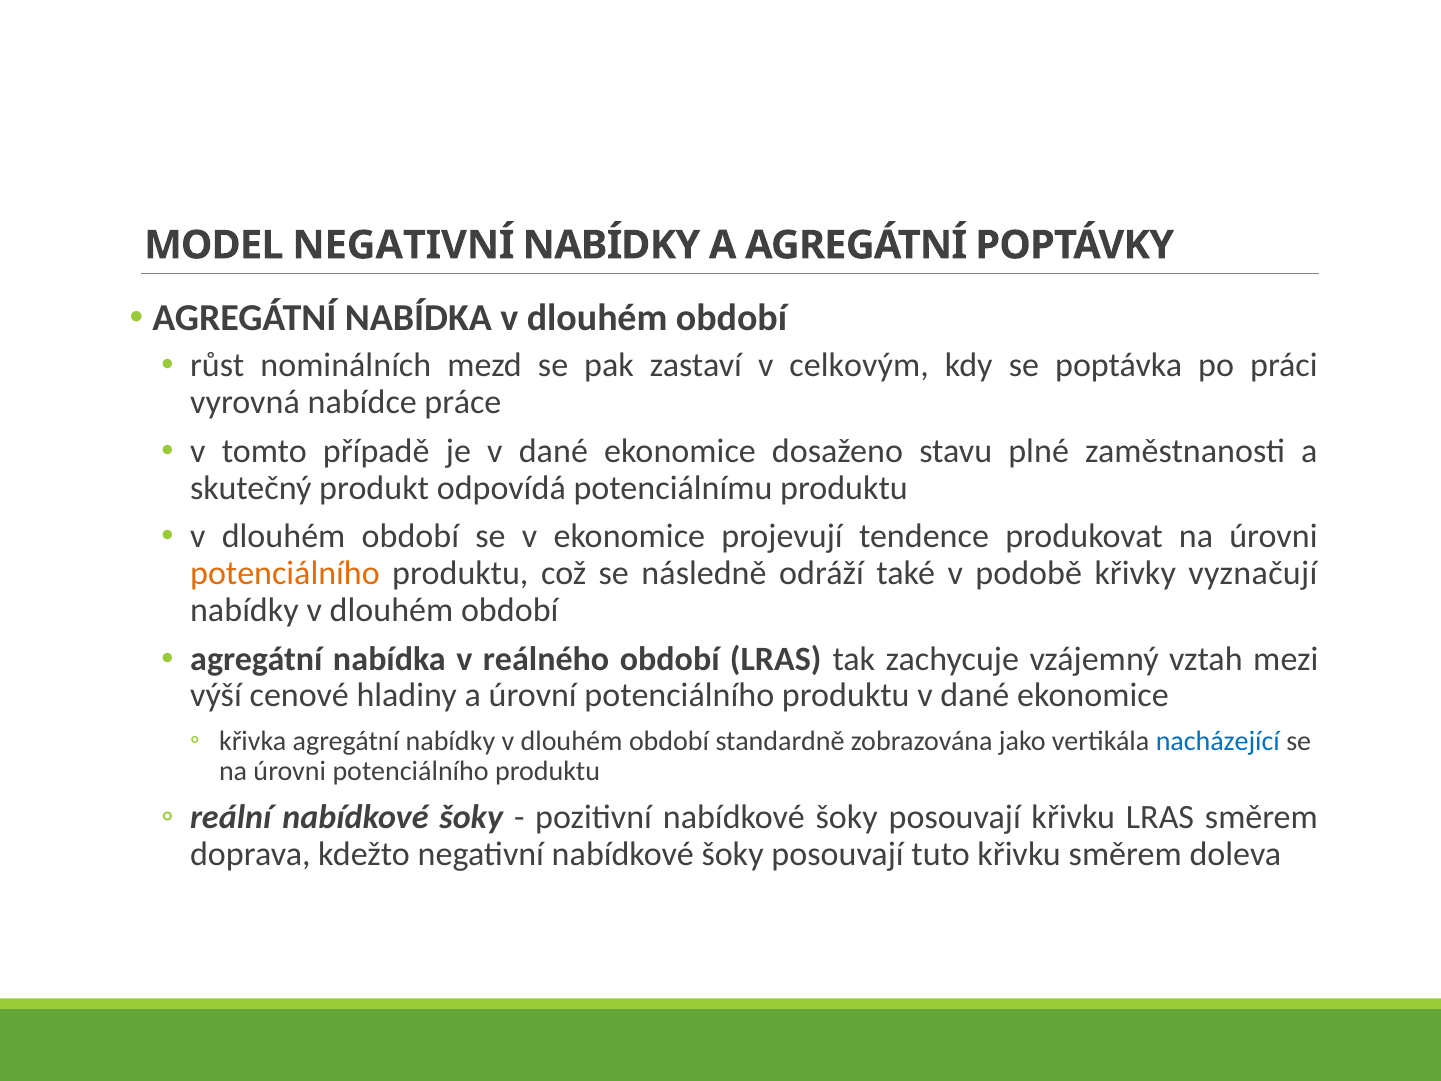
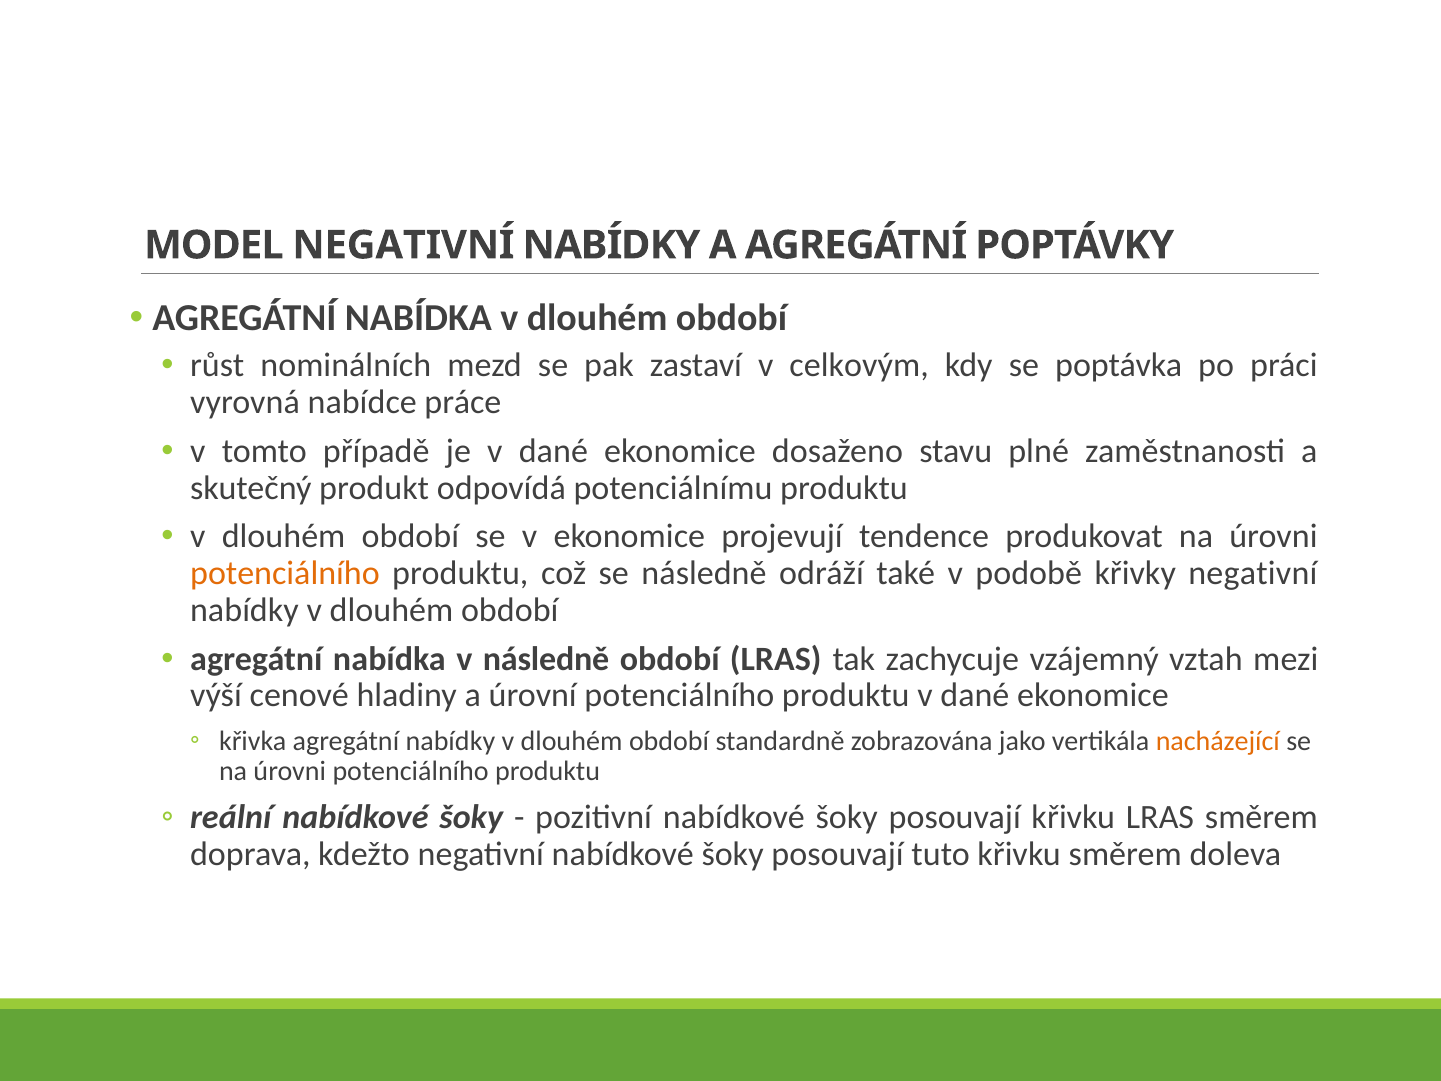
křivky vyznačují: vyznačují -> negativní (1253, 573)
v reálného: reálného -> následně (546, 659)
nacházející colour: blue -> orange (1218, 741)
